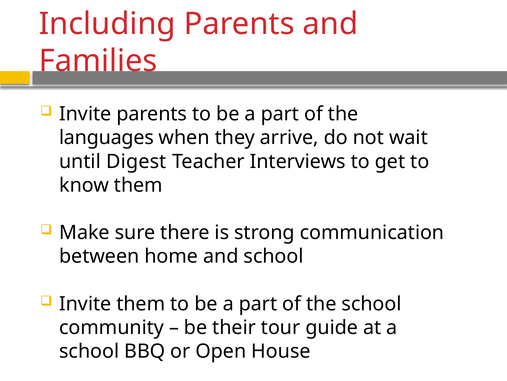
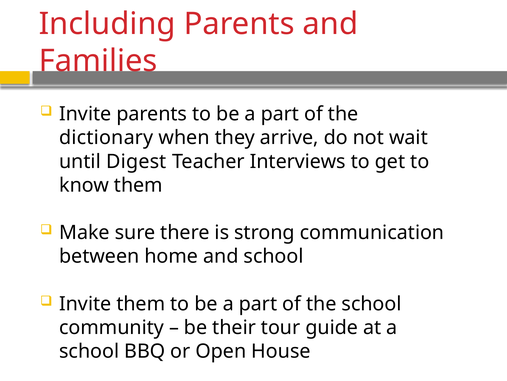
languages: languages -> dictionary (106, 138)
